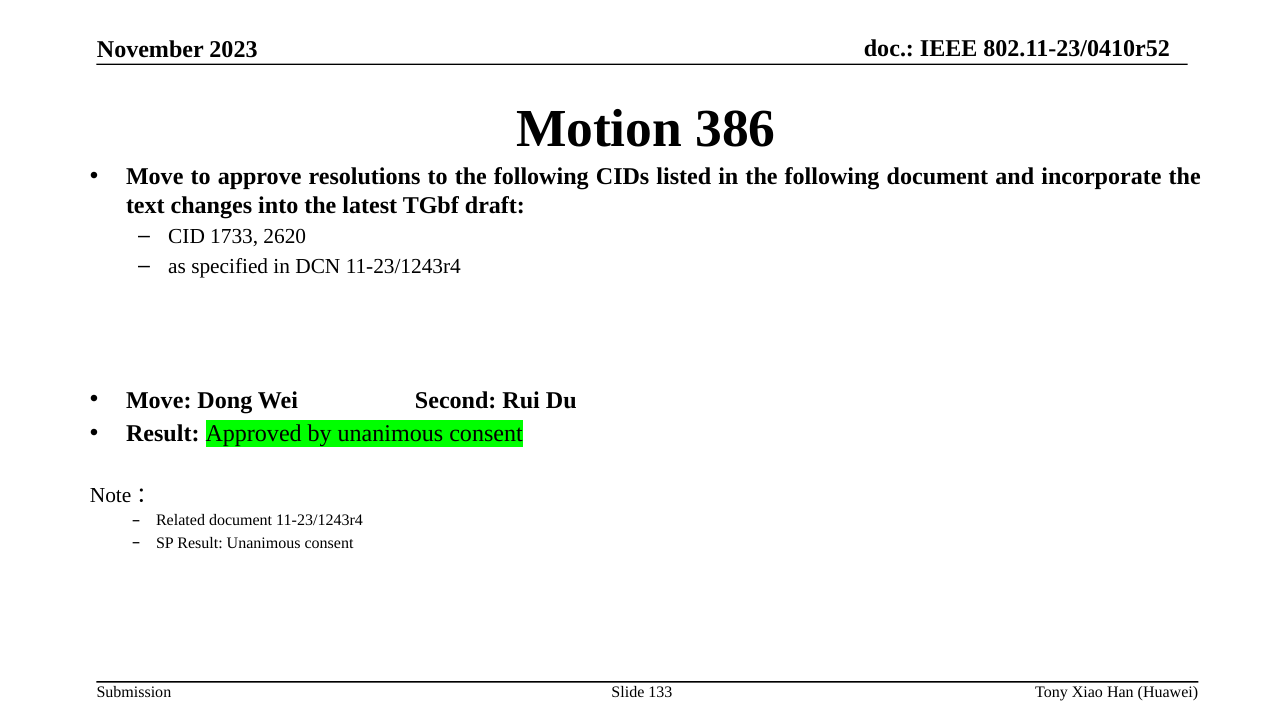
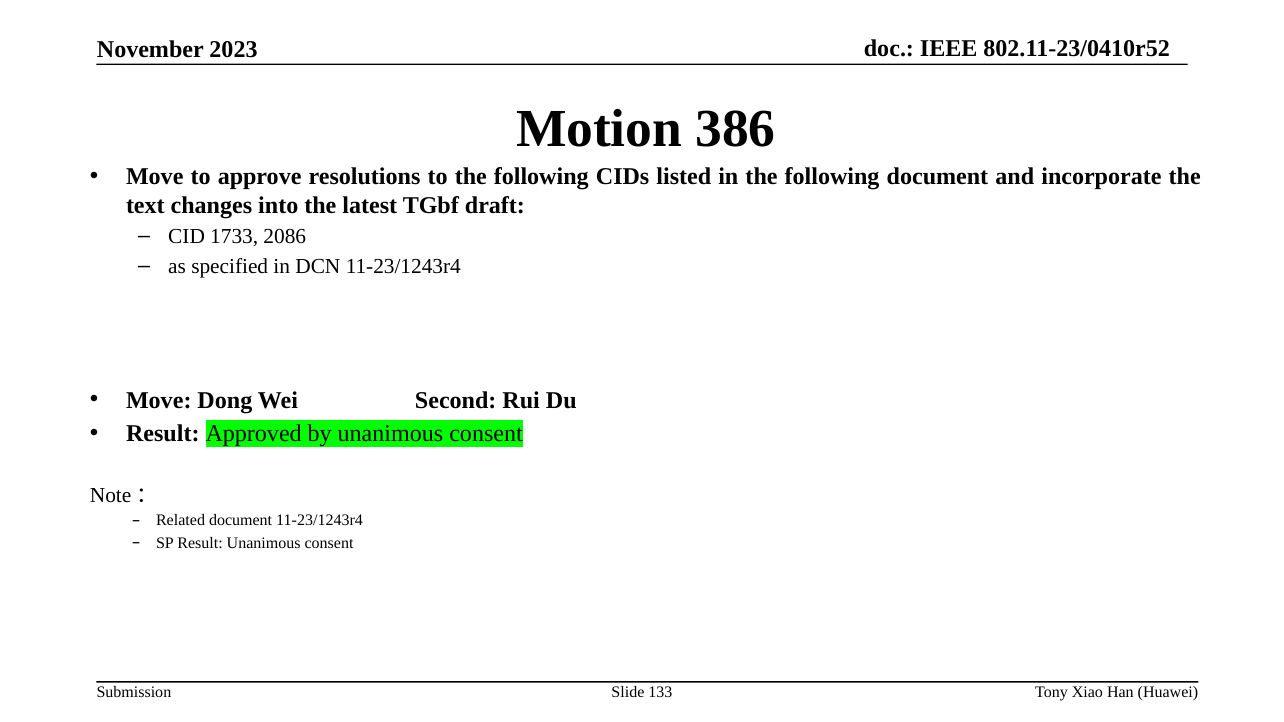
2620: 2620 -> 2086 (285, 237)
